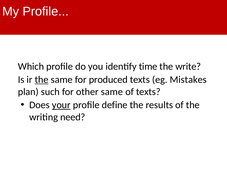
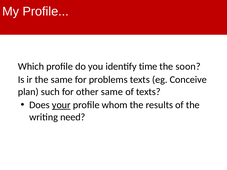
write: write -> soon (188, 66)
the underline: present -> none (42, 80)
produced: produced -> problems (108, 80)
Mistakes: Mistakes -> Conceive (188, 80)
define: define -> whom (115, 105)
